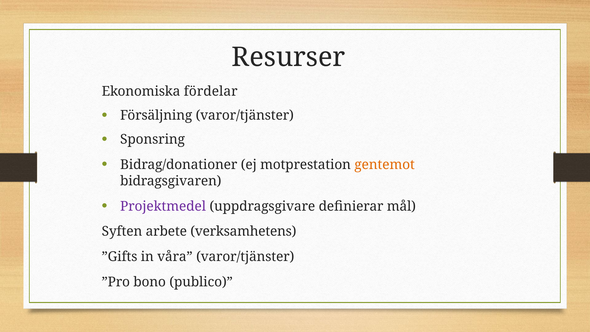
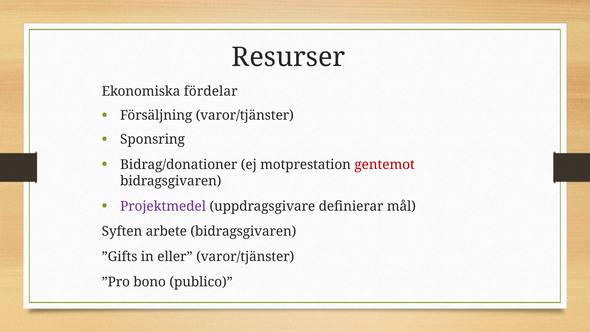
gentemot colour: orange -> red (385, 165)
arbete verksamhetens: verksamhetens -> bidragsgivaren (243, 231)
våra: våra -> eller (175, 257)
